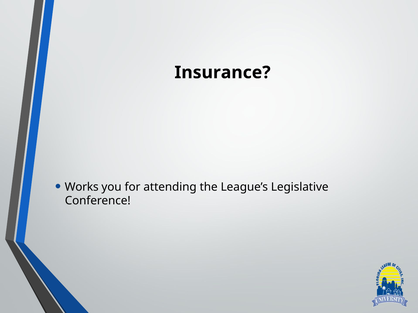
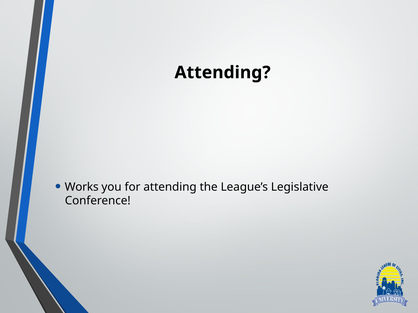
Insurance: Insurance -> Attending (223, 73)
